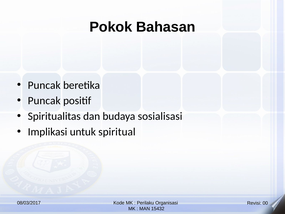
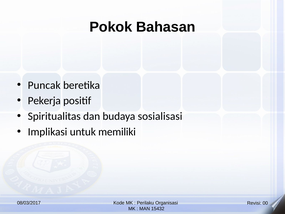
Puncak: Puncak -> Pekerja (44, 101)
spiritual: spiritual -> memiliki (117, 132)
